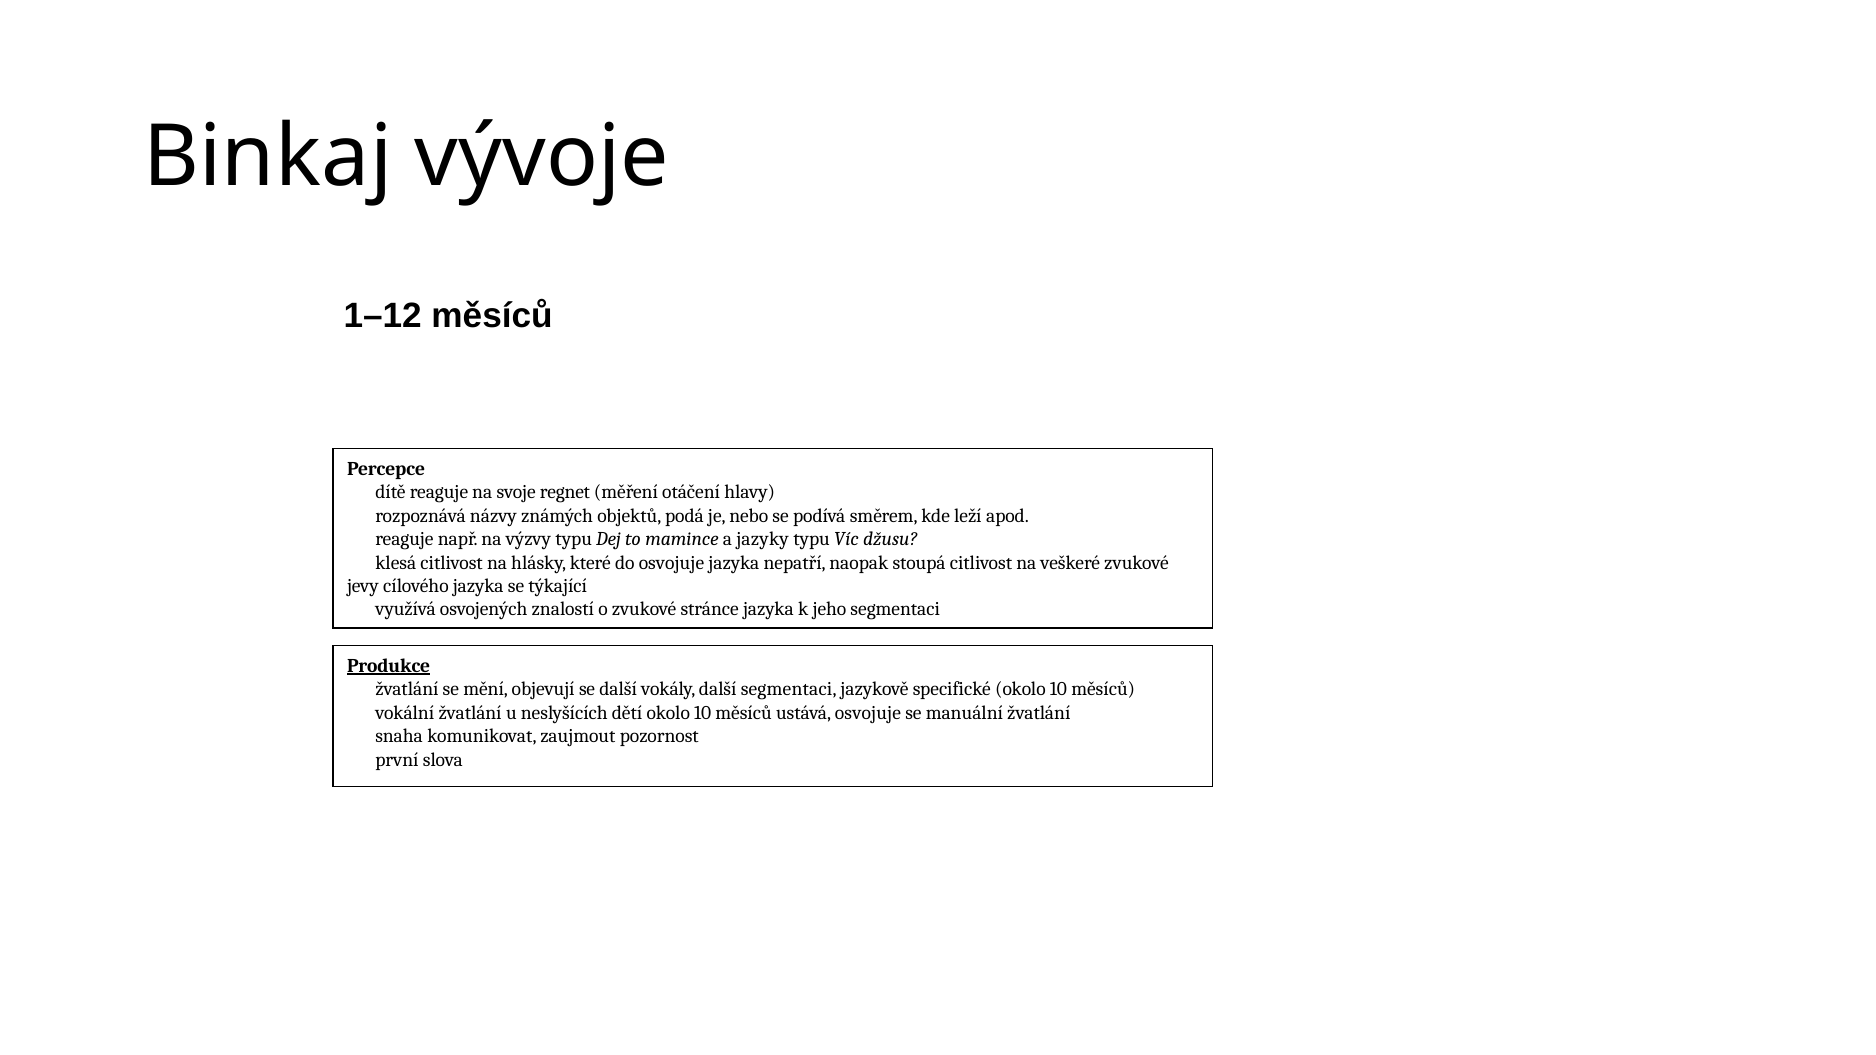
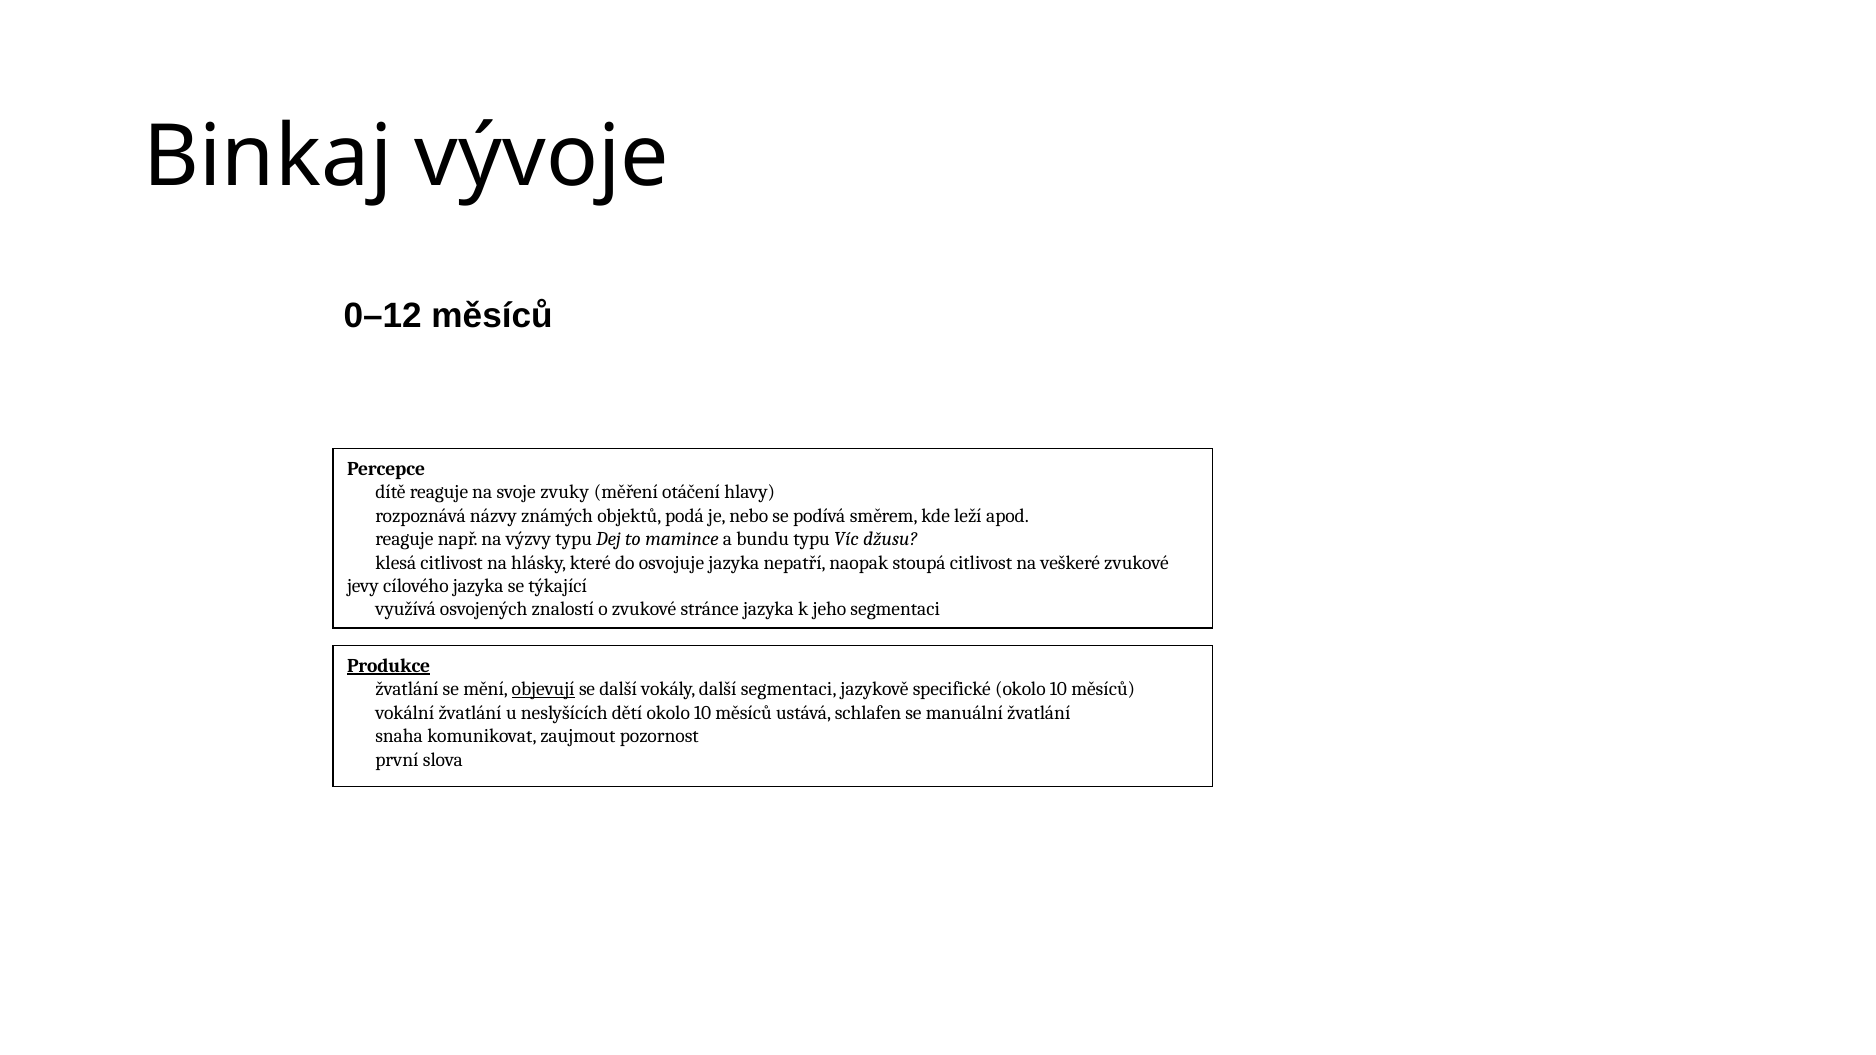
1–12: 1–12 -> 0–12 (383, 315)
regnet: regnet -> zvuky (565, 492)
jazyky: jazyky -> bundu (763, 539)
objevují underline: none -> present (543, 689)
ustává osvojuje: osvojuje -> schlafen (868, 713)
